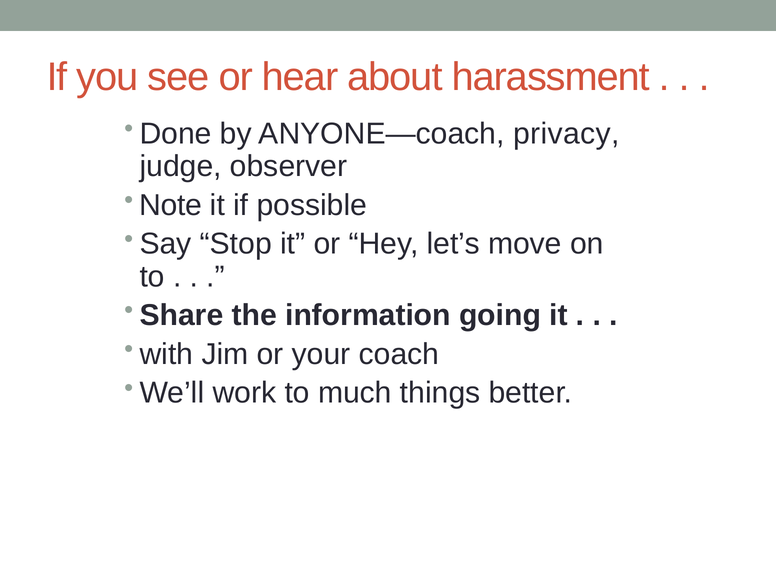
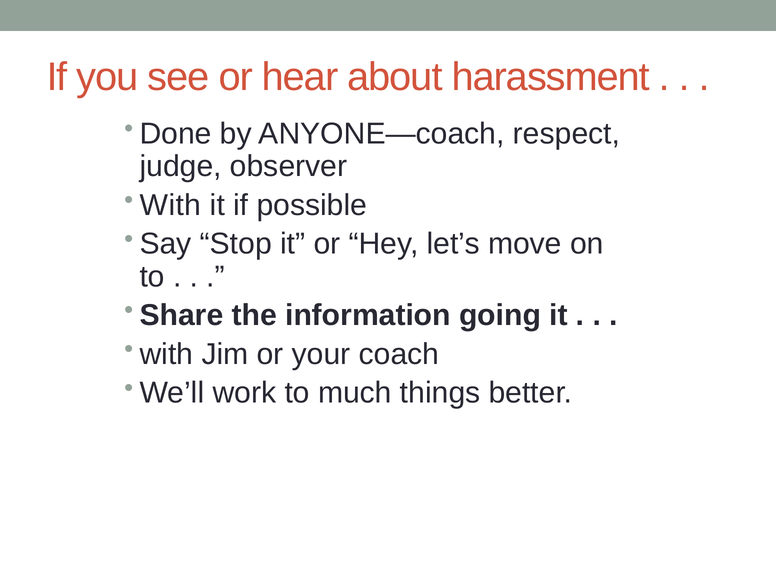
privacy: privacy -> respect (566, 134)
Note: Note -> With (170, 205)
